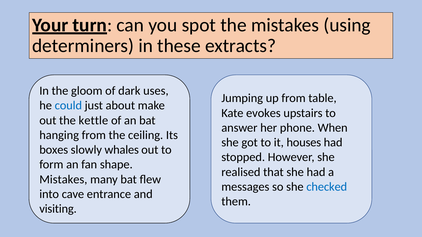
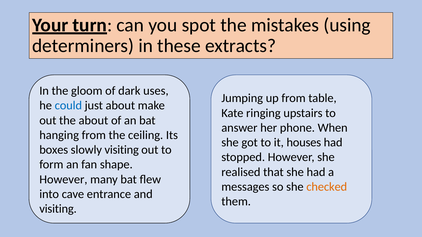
evokes: evokes -> ringing (263, 113)
the kettle: kettle -> about (93, 121)
slowly whales: whales -> visiting (122, 150)
Mistakes: Mistakes -> However (63, 180)
checked colour: blue -> orange (327, 187)
